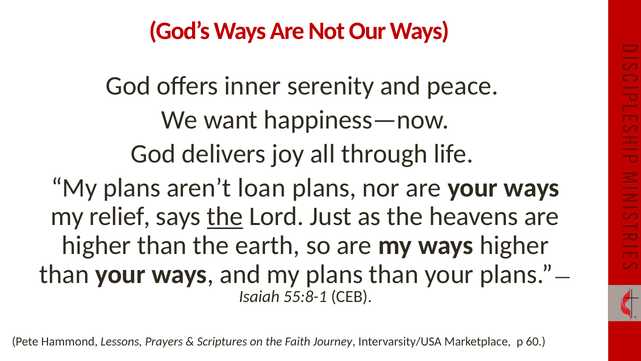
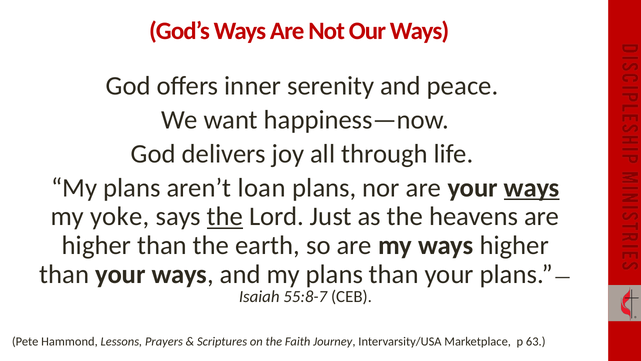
ways underline: none -> present (532, 188)
relief: relief -> yoke (120, 216)
55:8-1: 55:8-1 -> 55:8-7 (305, 296)
60: 60 -> 63 (536, 341)
